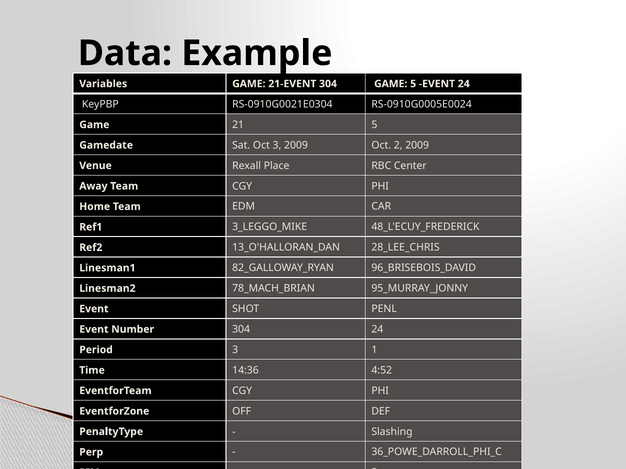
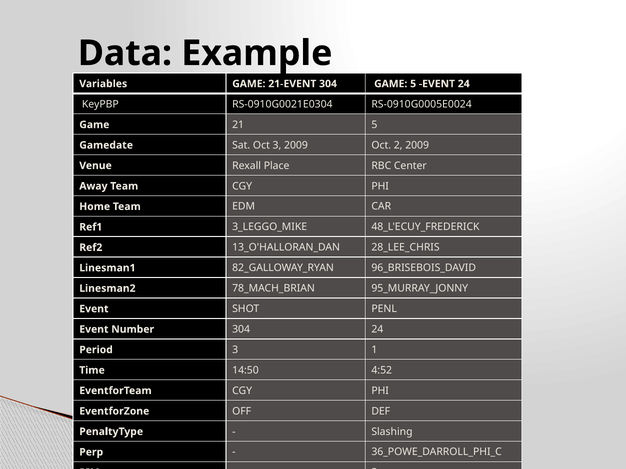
14:36: 14:36 -> 14:50 (245, 371)
